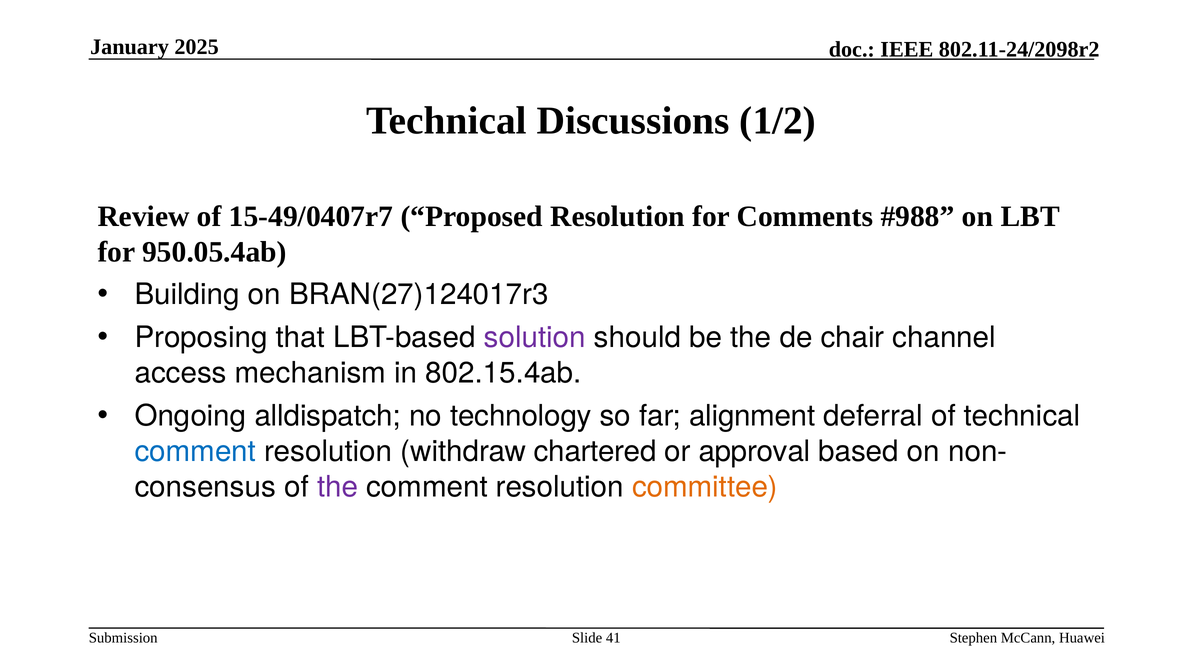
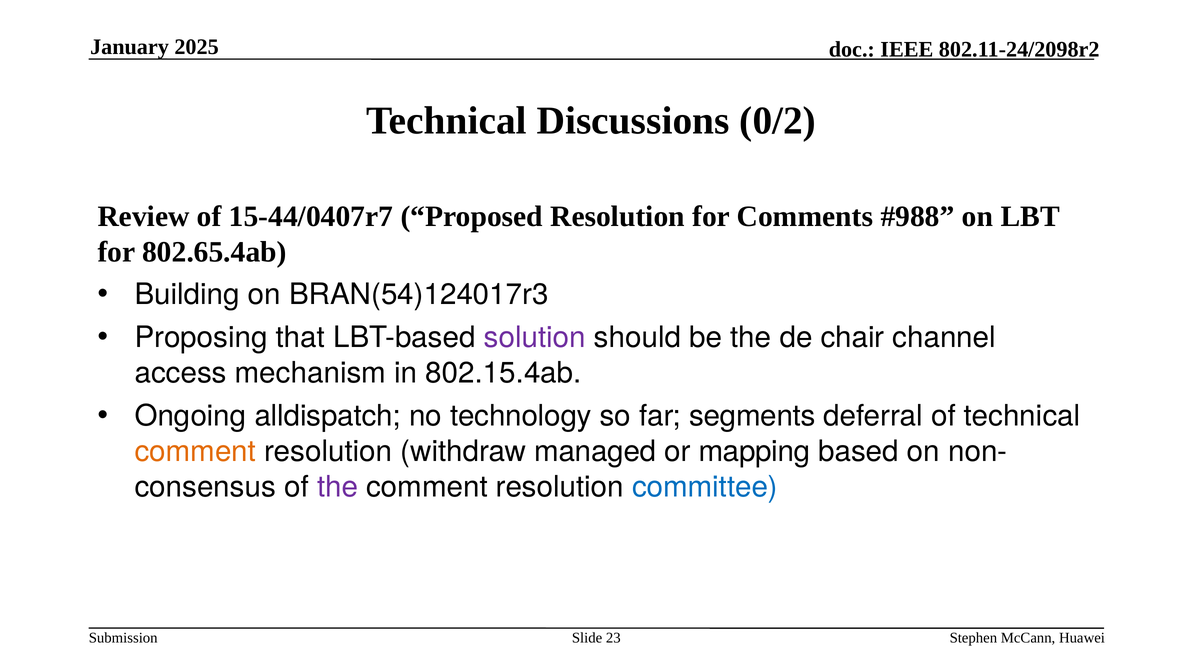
1/2: 1/2 -> 0/2 (778, 121)
15-49/0407r7: 15-49/0407r7 -> 15-44/0407r7 (311, 217)
950.05.4ab: 950.05.4ab -> 802.65.4ab (214, 252)
BRAN(27)124017r3: BRAN(27)124017r3 -> BRAN(54)124017r3 (419, 295)
alignment: alignment -> segments (752, 416)
comment colour: blue -> orange (195, 452)
chartered: chartered -> managed (595, 452)
approval: approval -> mapping (754, 452)
committee colour: orange -> blue (705, 487)
41: 41 -> 23 (613, 638)
